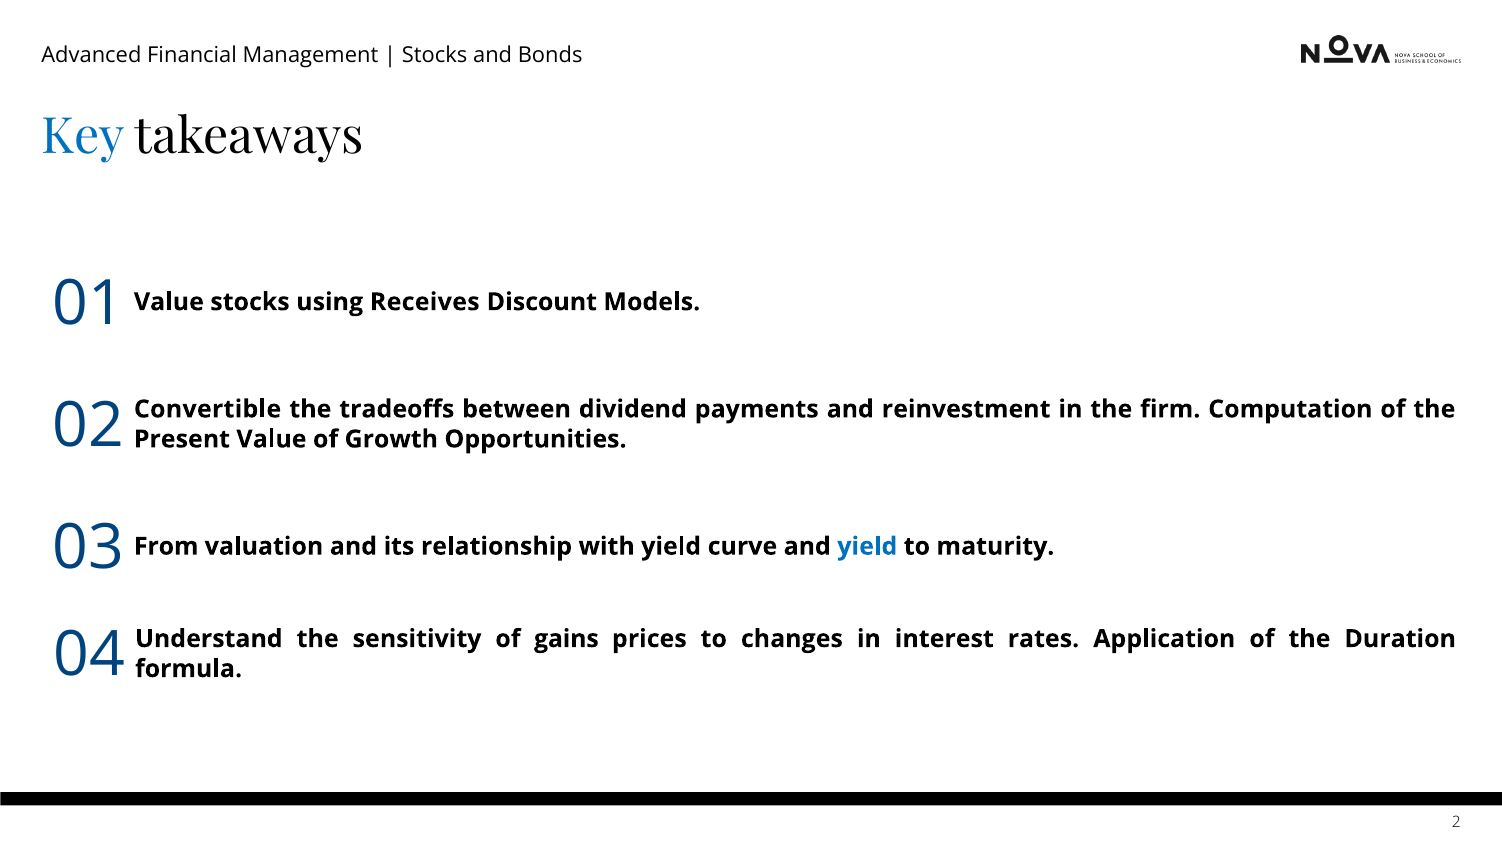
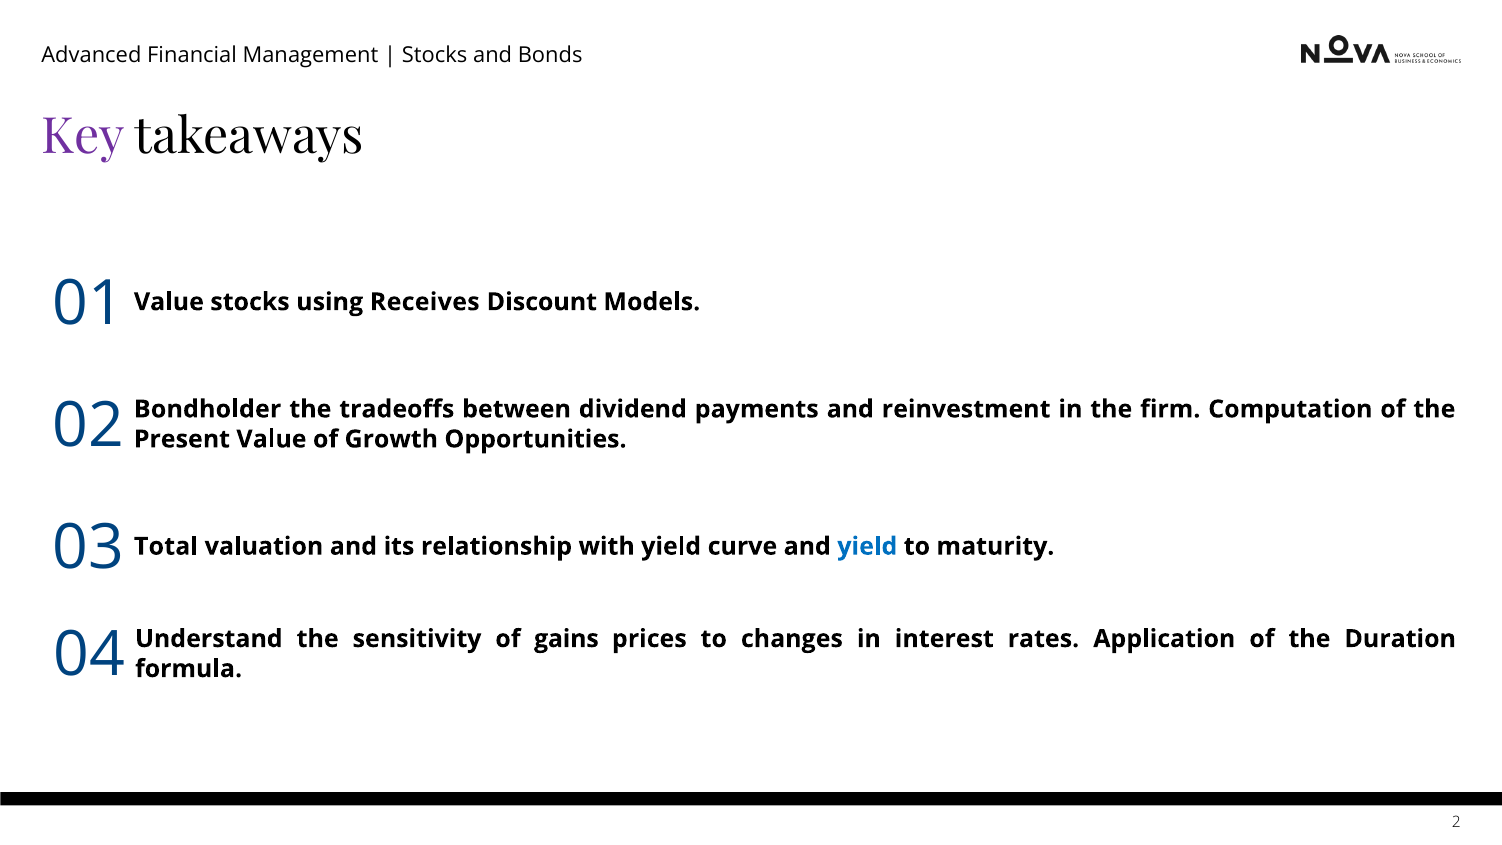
Key colour: blue -> purple (83, 137)
Convertible: Convertible -> Bondholder (208, 409)
From: From -> Total (166, 546)
